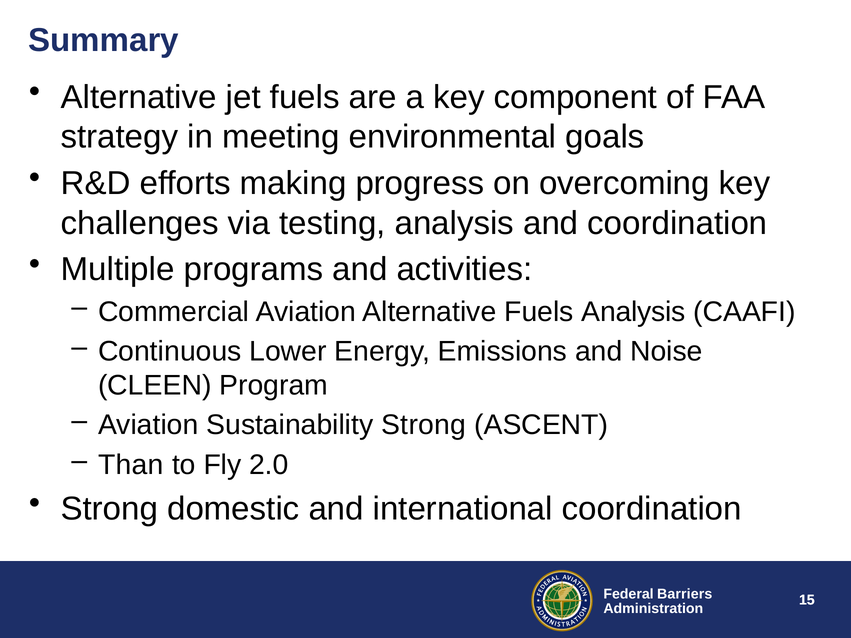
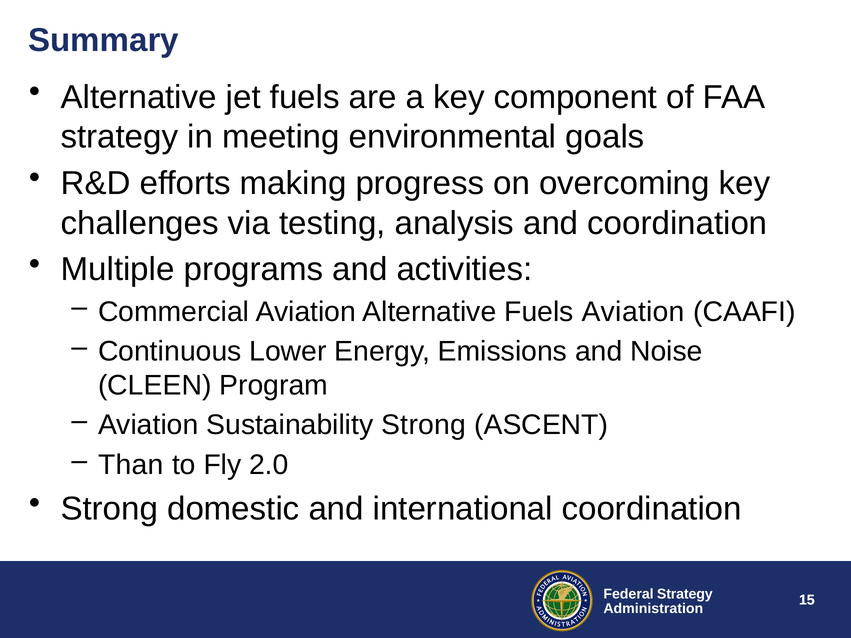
Fuels Analysis: Analysis -> Aviation (633, 312)
Barriers: Barriers -> Strategy (685, 594)
